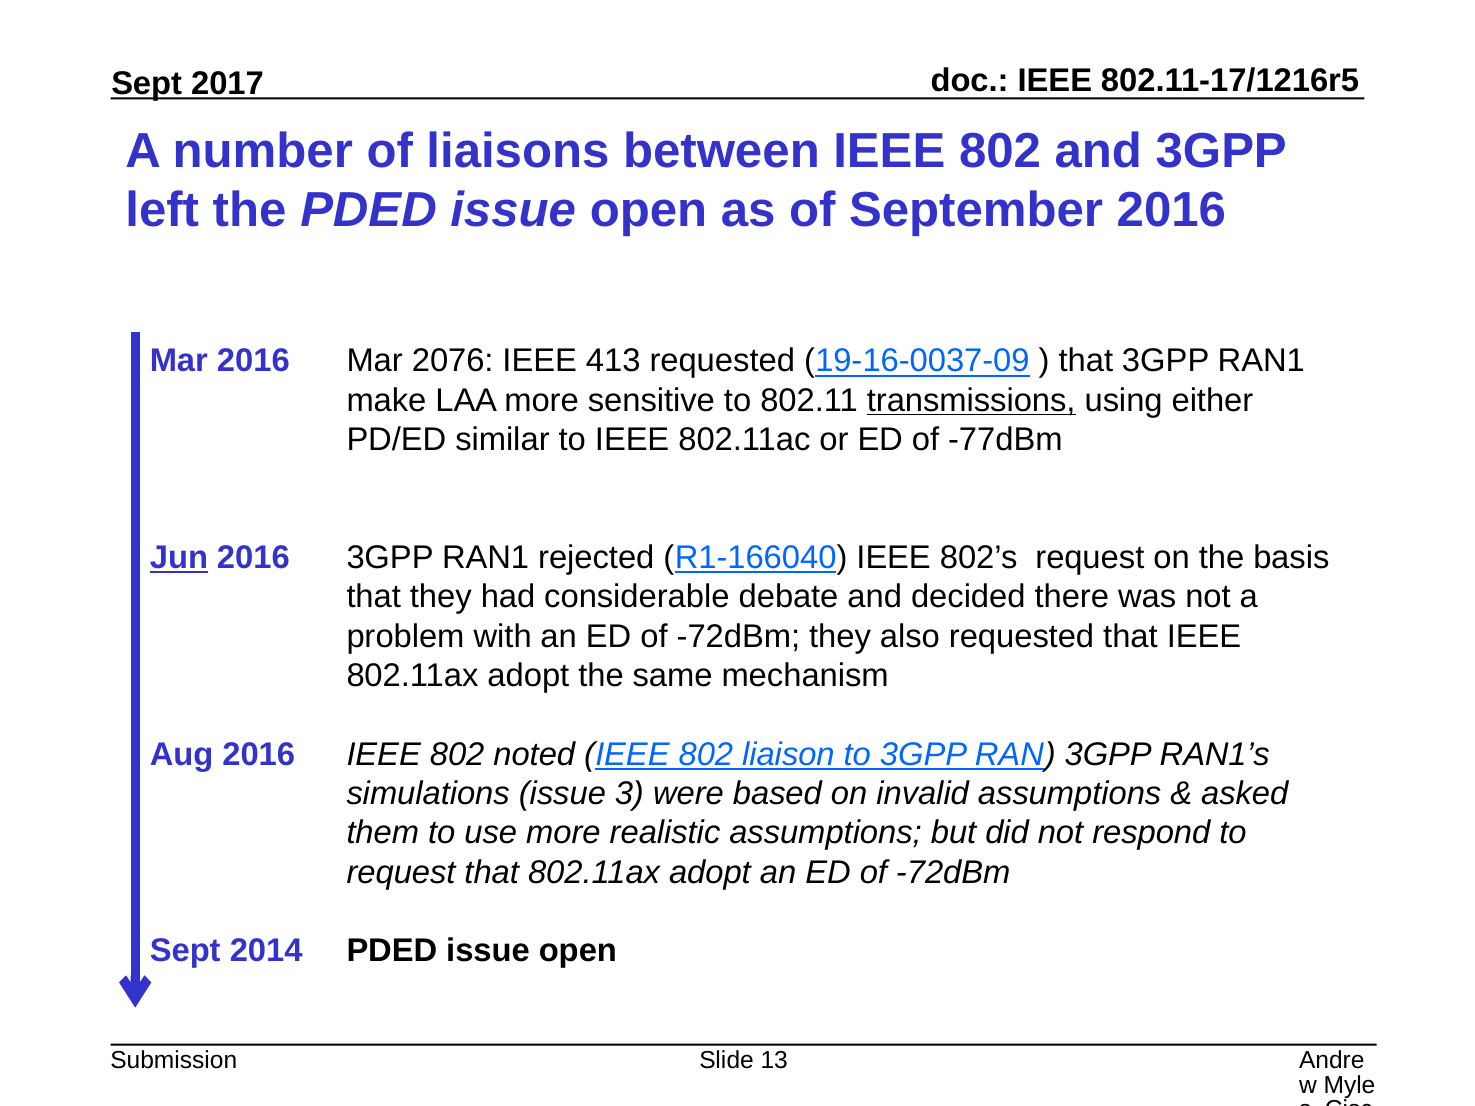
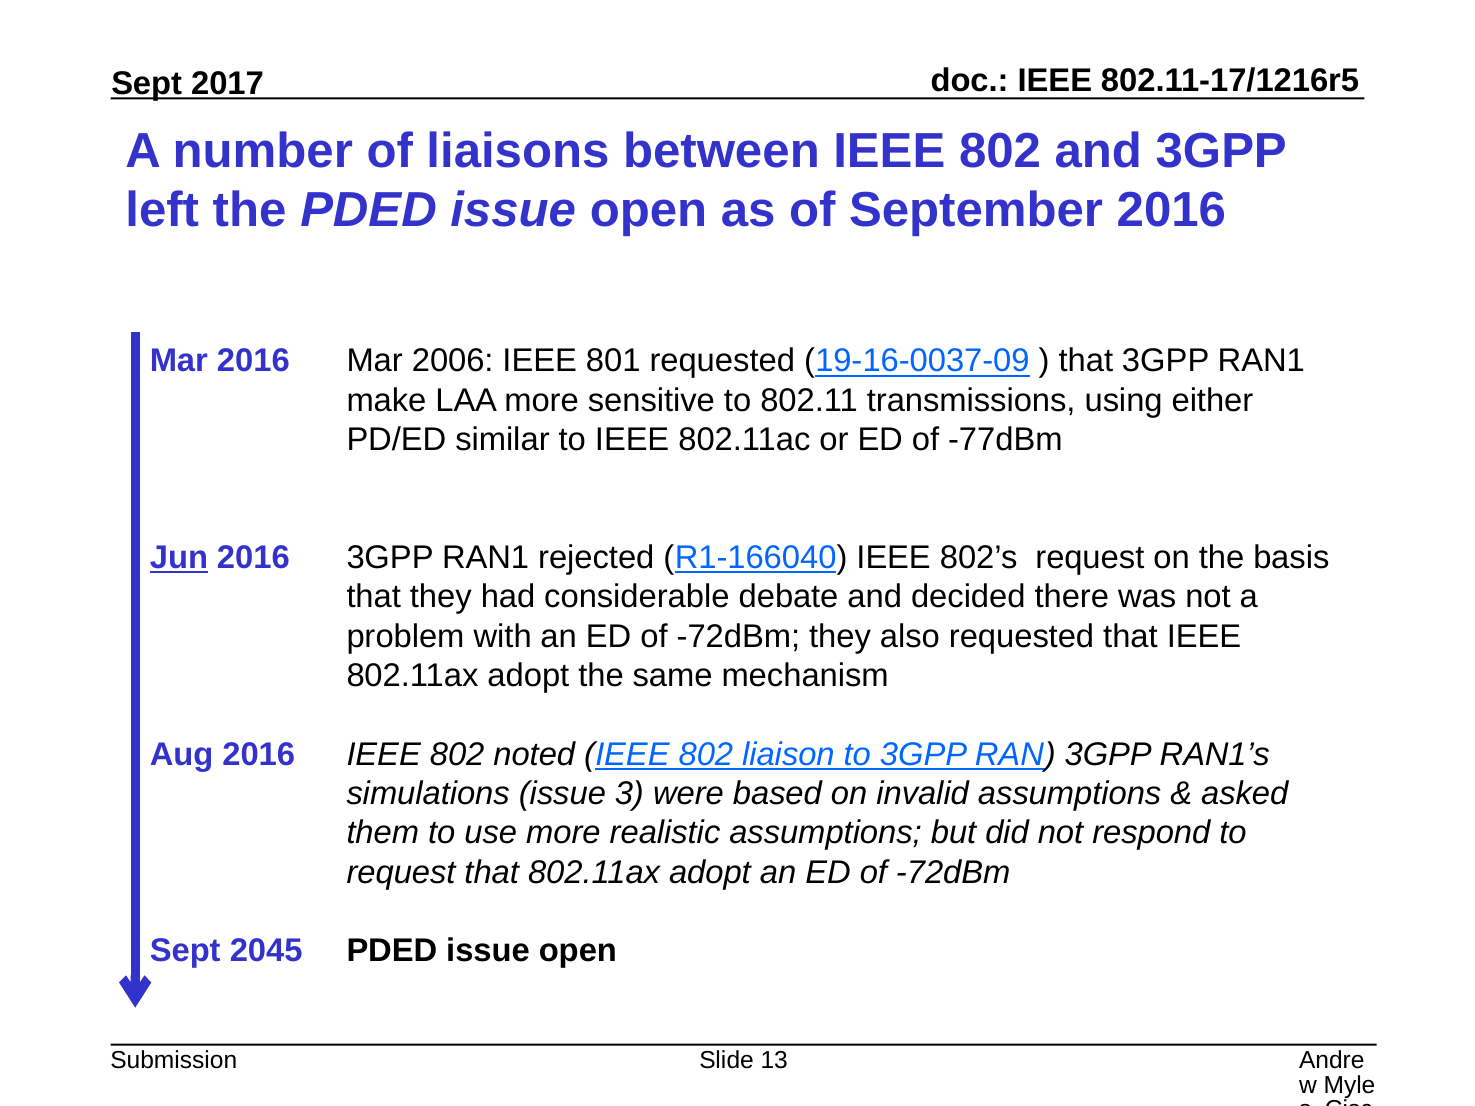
2076: 2076 -> 2006 (453, 361)
413: 413 -> 801 (613, 361)
transmissions underline: present -> none (971, 401)
2014: 2014 -> 2045 (266, 951)
